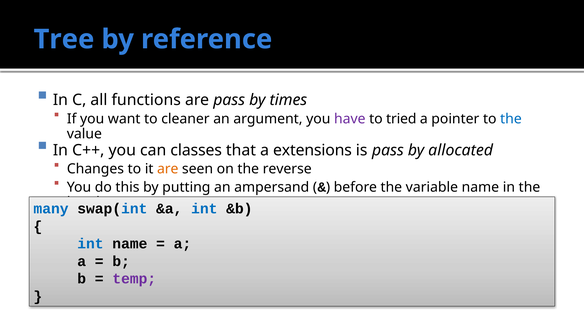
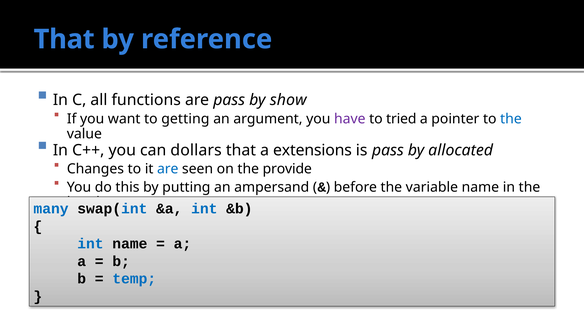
Tree: Tree -> That (64, 39)
times: times -> show (288, 100)
cleaner: cleaner -> getting (185, 119)
classes: classes -> dollars (196, 150)
are colour: orange -> blue (168, 169)
reverse: reverse -> provide (287, 169)
temp colour: purple -> blue (134, 279)
